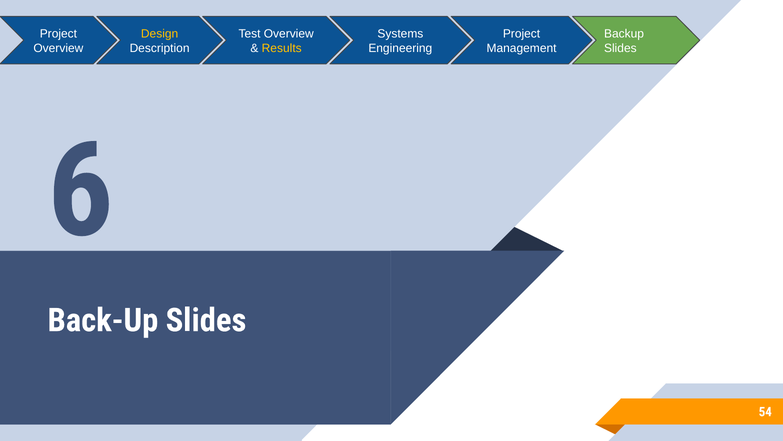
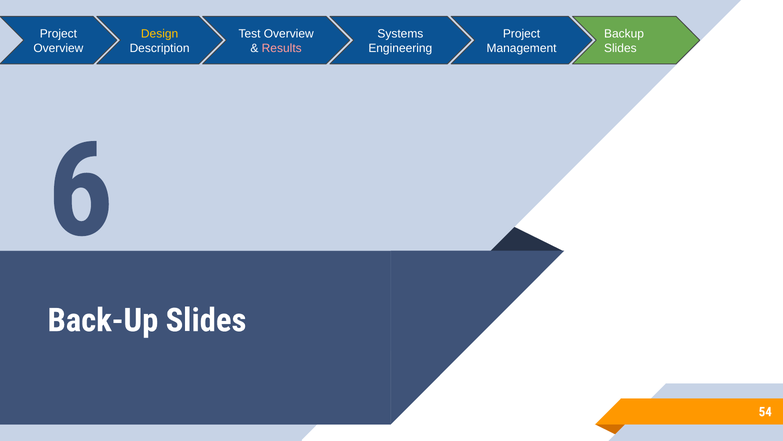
Results colour: yellow -> pink (282, 48)
